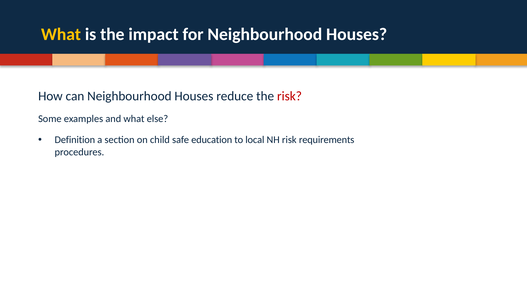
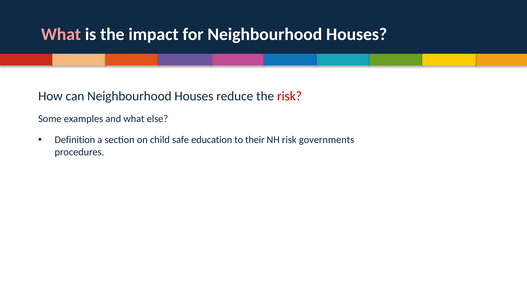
What colour: yellow -> pink (61, 34)
local: local -> their (255, 140)
requirements: requirements -> governments (327, 140)
